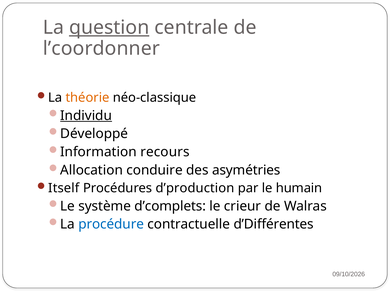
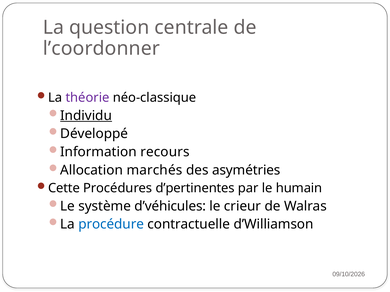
question underline: present -> none (109, 27)
théorie colour: orange -> purple (87, 98)
conduire: conduire -> marchés (154, 171)
Itself: Itself -> Cette (64, 188)
d’production: d’production -> d’pertinentes (195, 188)
d’complets: d’complets -> d’véhicules (170, 206)
d’Différentes: d’Différentes -> d’Williamson (273, 225)
